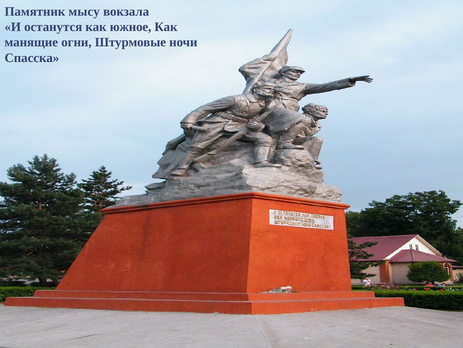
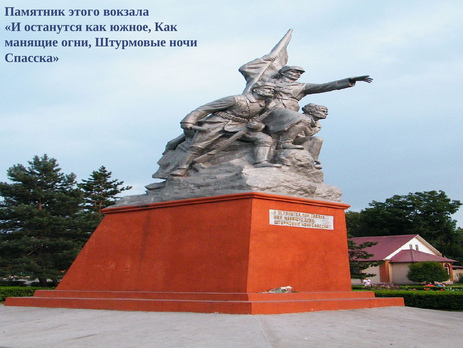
мысу: мысу -> этого (84, 11)
